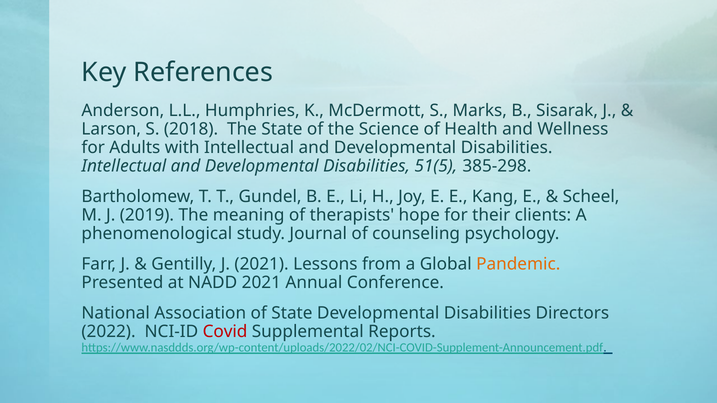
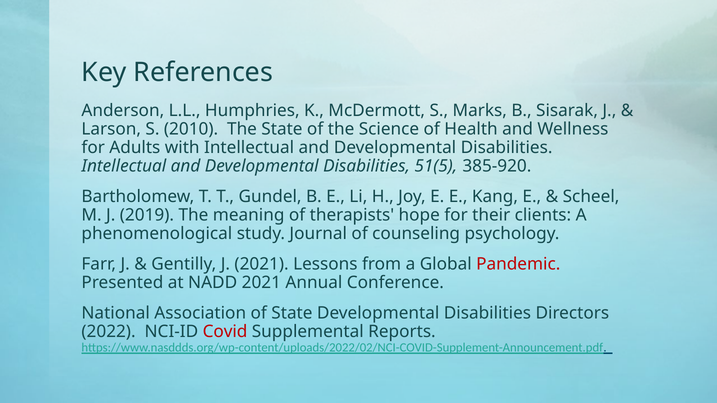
2018: 2018 -> 2010 (191, 129)
385-298: 385-298 -> 385-920 (497, 166)
Pandemic colour: orange -> red (518, 264)
